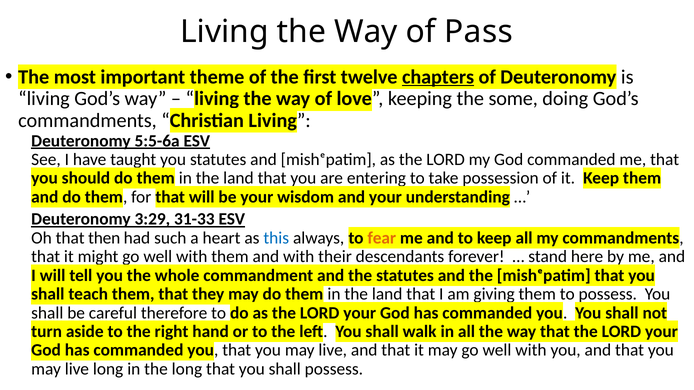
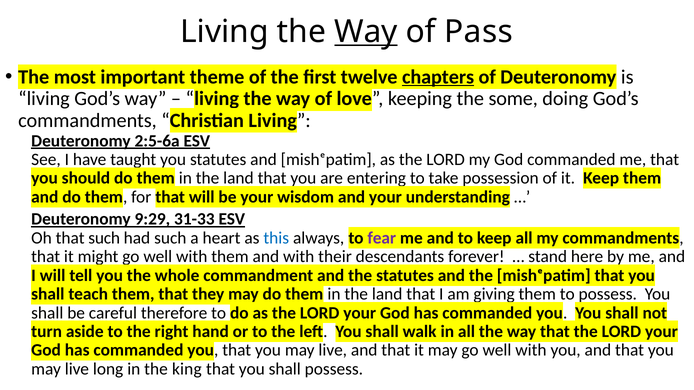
Way underline: none -> present (366, 32)
5:5-6a: 5:5-6a -> 2:5-6a (157, 141)
3:29: 3:29 -> 9:29 (152, 219)
that then: then -> such (104, 238)
fear colour: orange -> purple (382, 238)
the long: long -> king (187, 369)
